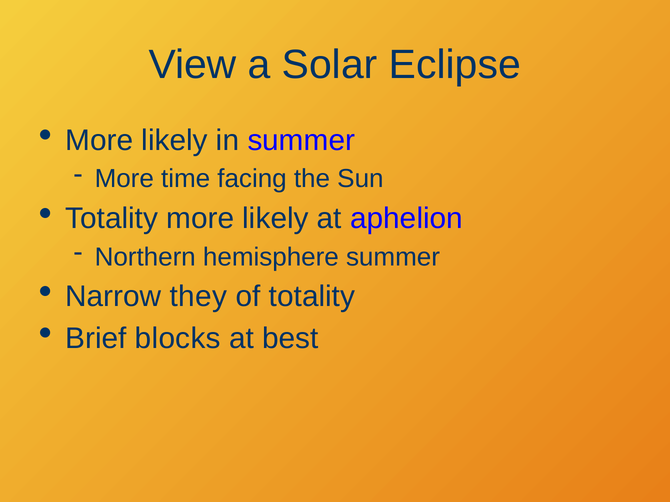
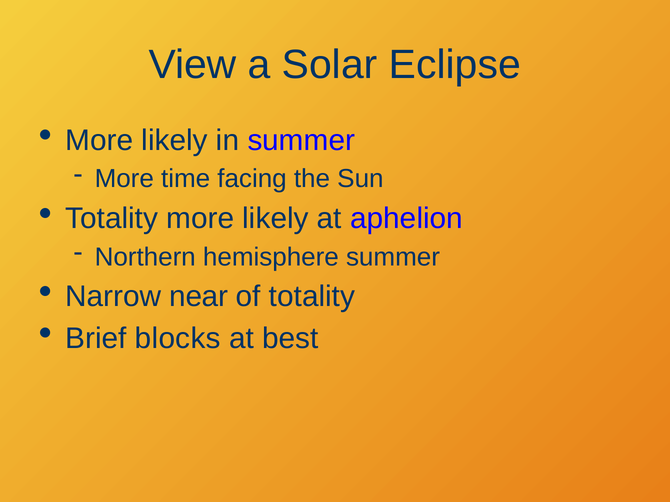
they: they -> near (199, 297)
